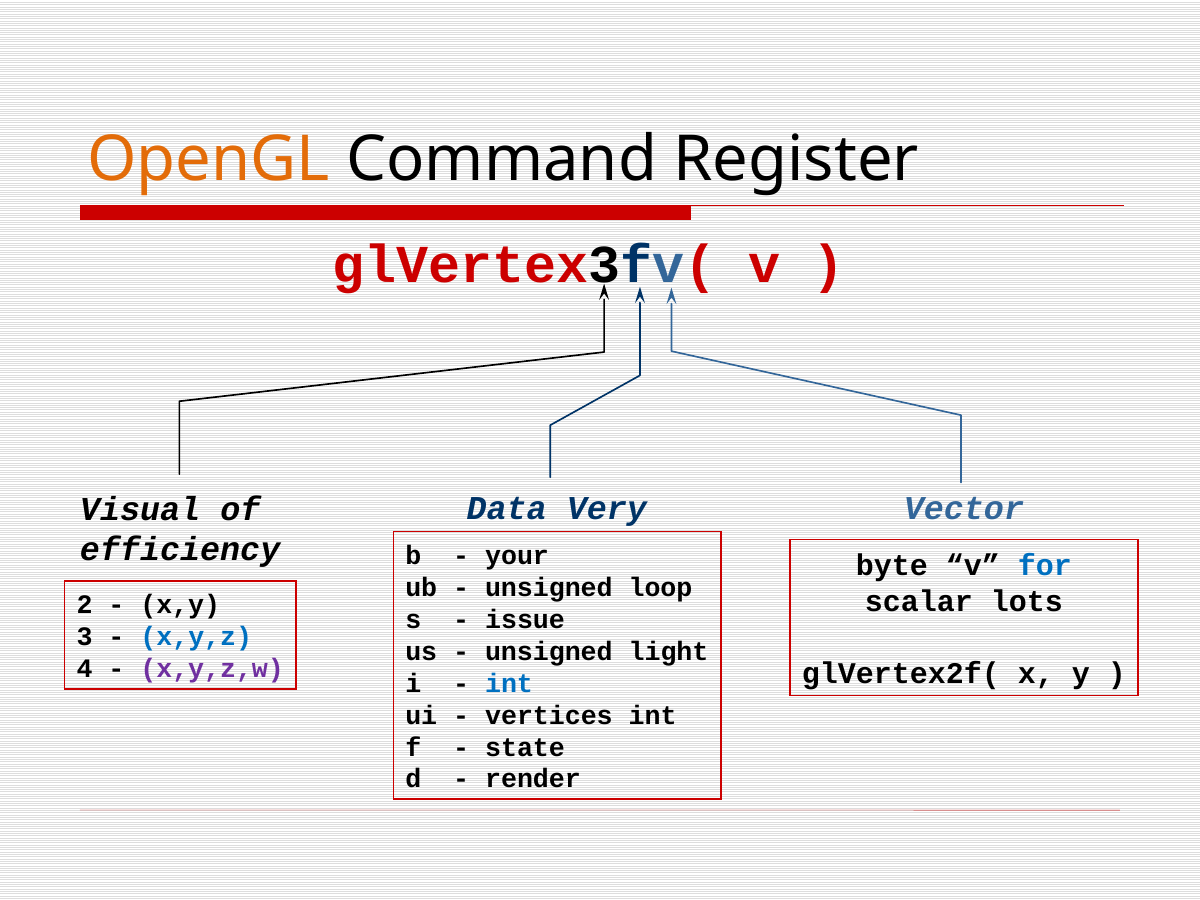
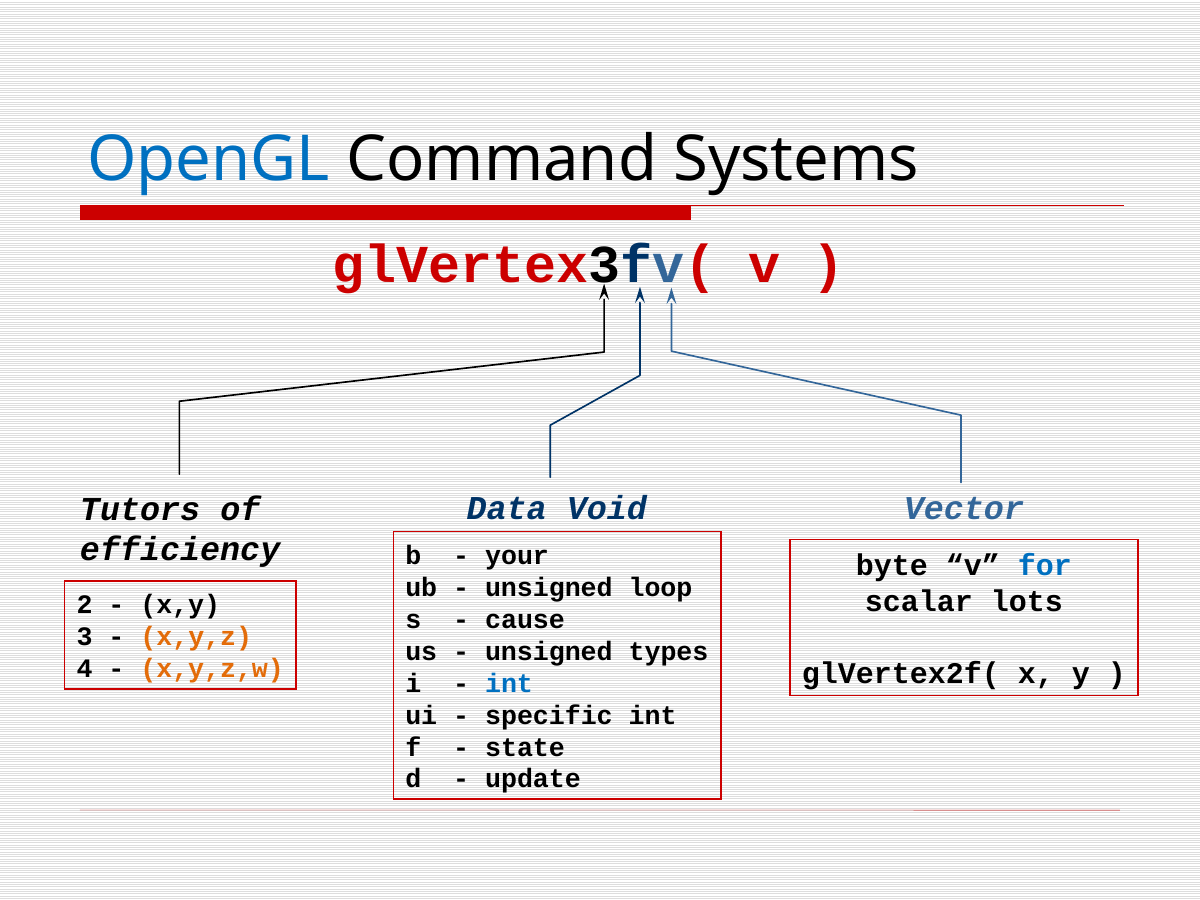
OpenGL colour: orange -> blue (209, 160)
Register: Register -> Systems (796, 160)
Very: Very -> Void (607, 509)
Visual: Visual -> Tutors (140, 510)
issue: issue -> cause (525, 619)
x,y,z colour: blue -> orange (196, 637)
light: light -> types (668, 651)
x,y,z,w colour: purple -> orange (212, 669)
vertices: vertices -> specific (549, 715)
render: render -> update (533, 779)
